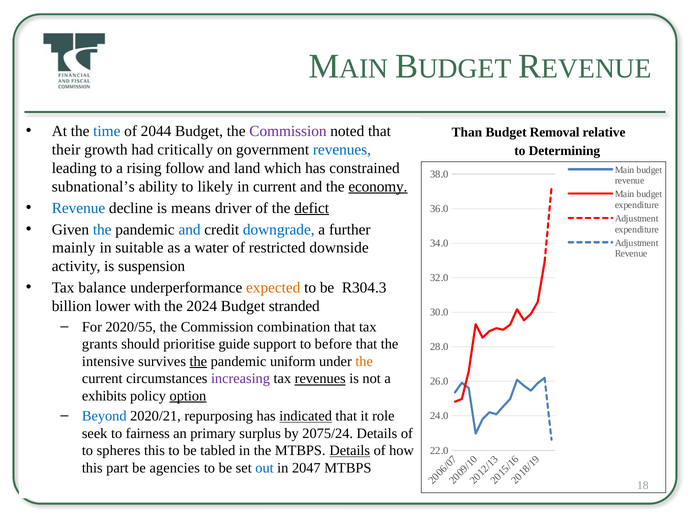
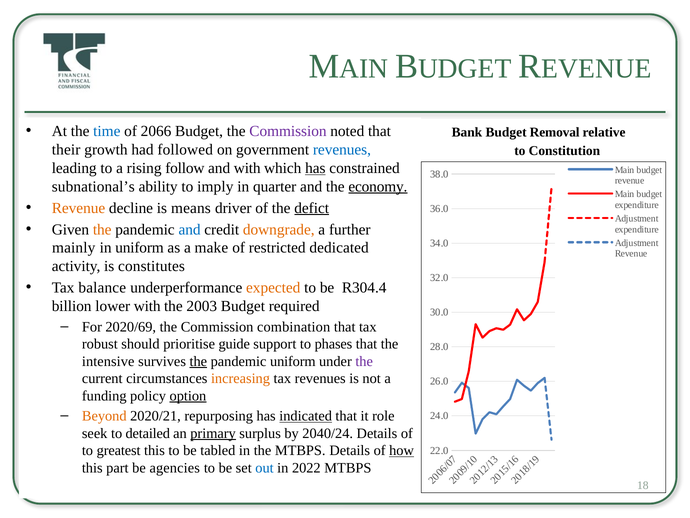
2044: 2044 -> 2066 (156, 131)
Than: Than -> Bank (467, 132)
critically: critically -> followed (185, 150)
Determining: Determining -> Constitution (564, 150)
and land: land -> with (247, 168)
has underline: none -> present (315, 168)
likely: likely -> imply (215, 186)
in current: current -> quarter (275, 186)
Revenue colour: blue -> orange (78, 208)
the colour: blue -> orange (102, 229)
downgrade colour: blue -> orange (279, 229)
in suitable: suitable -> uniform (139, 248)
water: water -> make (211, 248)
downside: downside -> dedicated (339, 248)
suspension: suspension -> constitutes (152, 266)
R304.3: R304.3 -> R304.4 (364, 288)
2024: 2024 -> 2003 (202, 306)
stranded: stranded -> required (294, 306)
2020/55: 2020/55 -> 2020/69 (131, 327)
grants: grants -> robust (100, 344)
before: before -> phases (333, 344)
the colour: orange -> purple (364, 361)
increasing colour: purple -> orange (240, 378)
revenues underline: present -> none (320, 378)
exhibits: exhibits -> funding (104, 396)
Beyond colour: blue -> orange (104, 416)
fairness: fairness -> detailed (148, 433)
primary underline: none -> present (213, 433)
2075/24: 2075/24 -> 2040/24 (328, 433)
spheres: spheres -> greatest (119, 450)
Details underline: present -> none (350, 450)
how underline: none -> present (402, 450)
2047: 2047 -> 2022 (306, 467)
